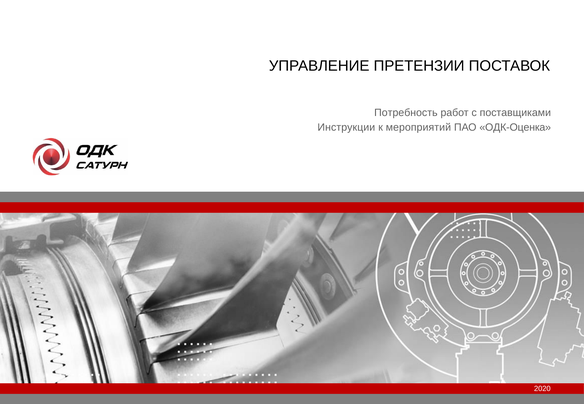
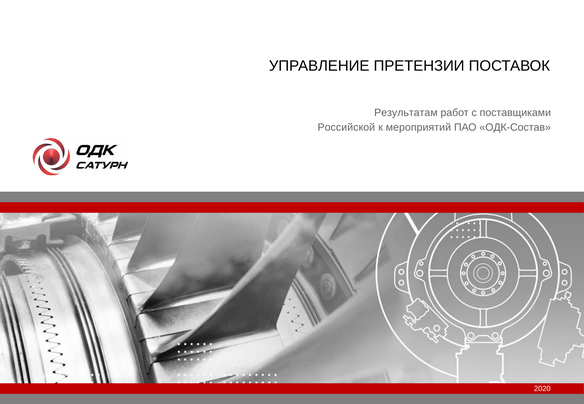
Потребность: Потребность -> Результатам (406, 113)
Инструкции: Инструкции -> Российской (346, 127)
ОДК-Оценка: ОДК-Оценка -> ОДК-Состав (515, 127)
